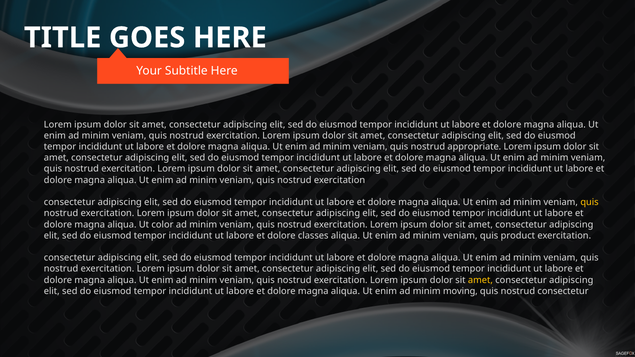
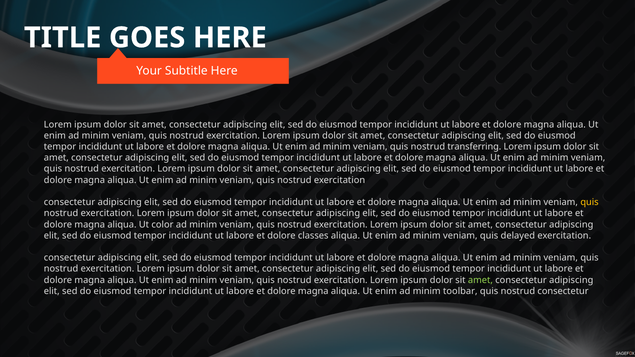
appropriate: appropriate -> transferring (474, 147)
product: product -> delayed (518, 236)
amet colour: yellow -> light green (480, 280)
moving: moving -> toolbar (460, 291)
